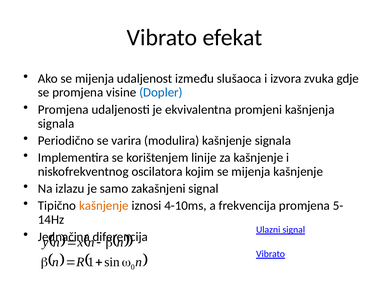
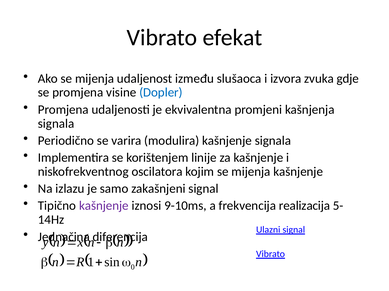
kašnjenje colour: orange -> purple (104, 206)
4-10ms: 4-10ms -> 9-10ms (185, 206)
frekvencija promjena: promjena -> realizacija (304, 206)
